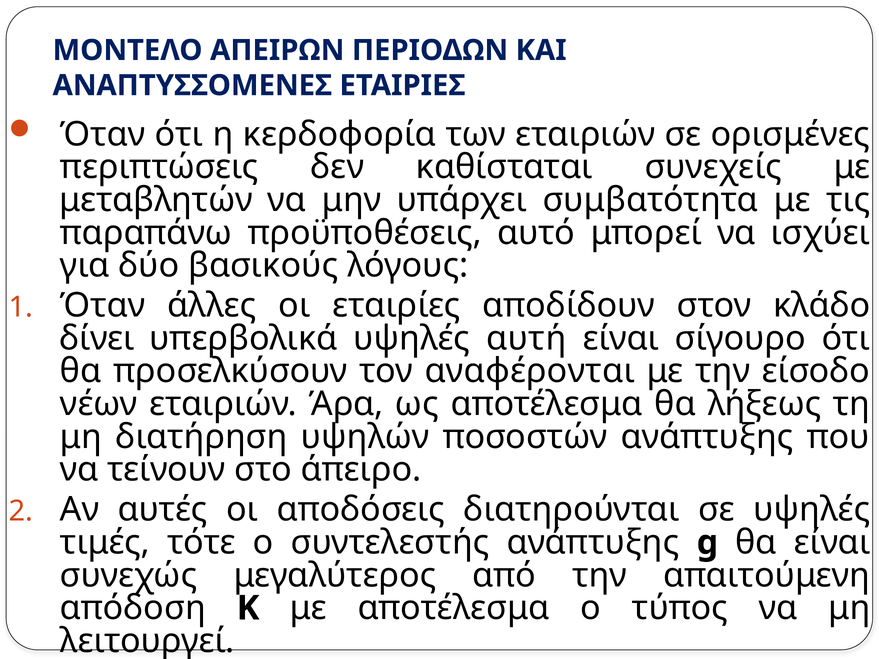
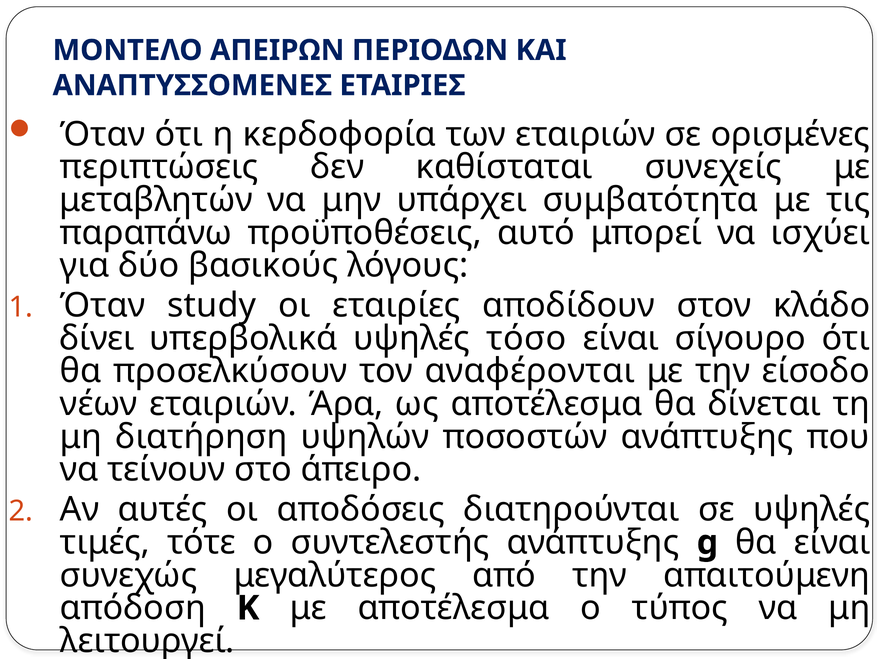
άλλες: άλλες -> study (212, 306)
αυτή: αυτή -> τόσο (526, 339)
λήξεως: λήξεως -> δίνεται (764, 404)
